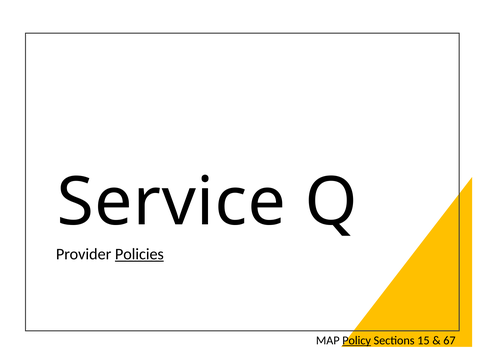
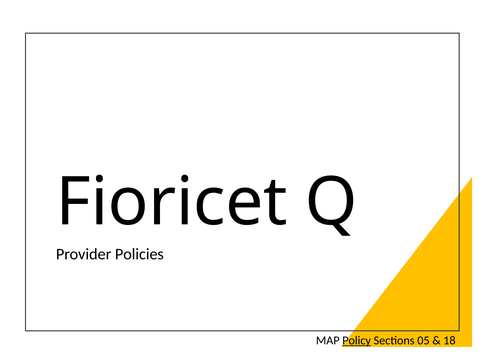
Service: Service -> Fioricet (172, 202)
Policies underline: present -> none (139, 254)
15: 15 -> 05 (423, 340)
67: 67 -> 18 (449, 340)
